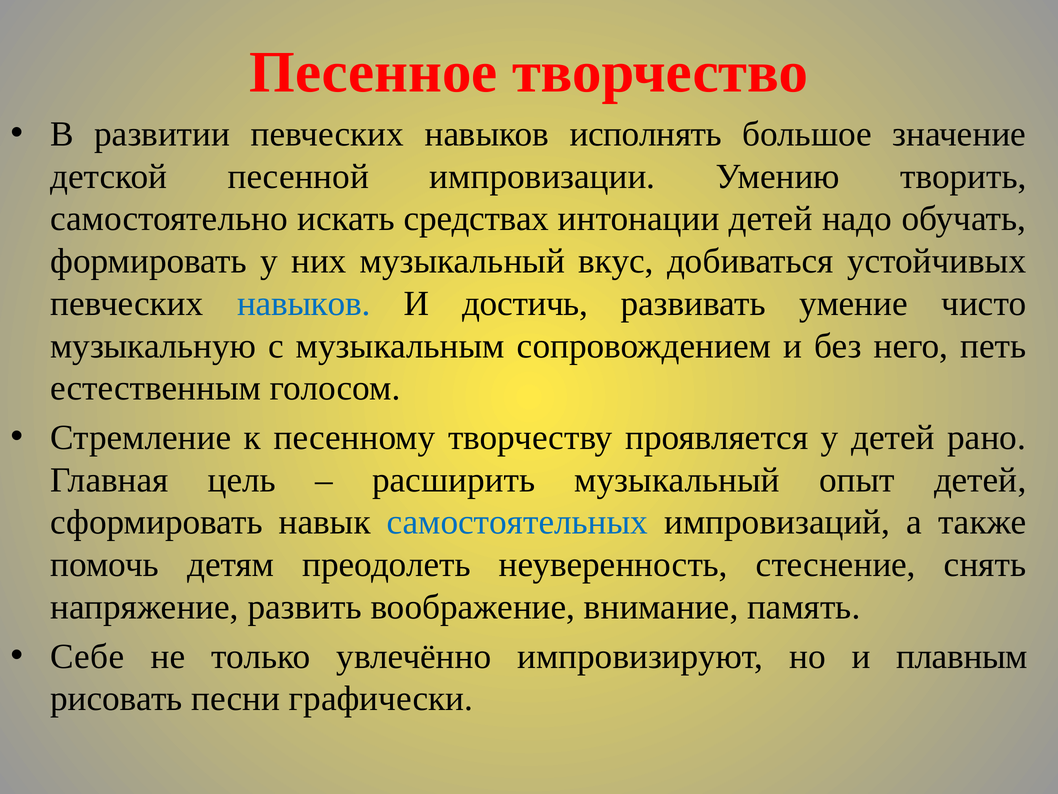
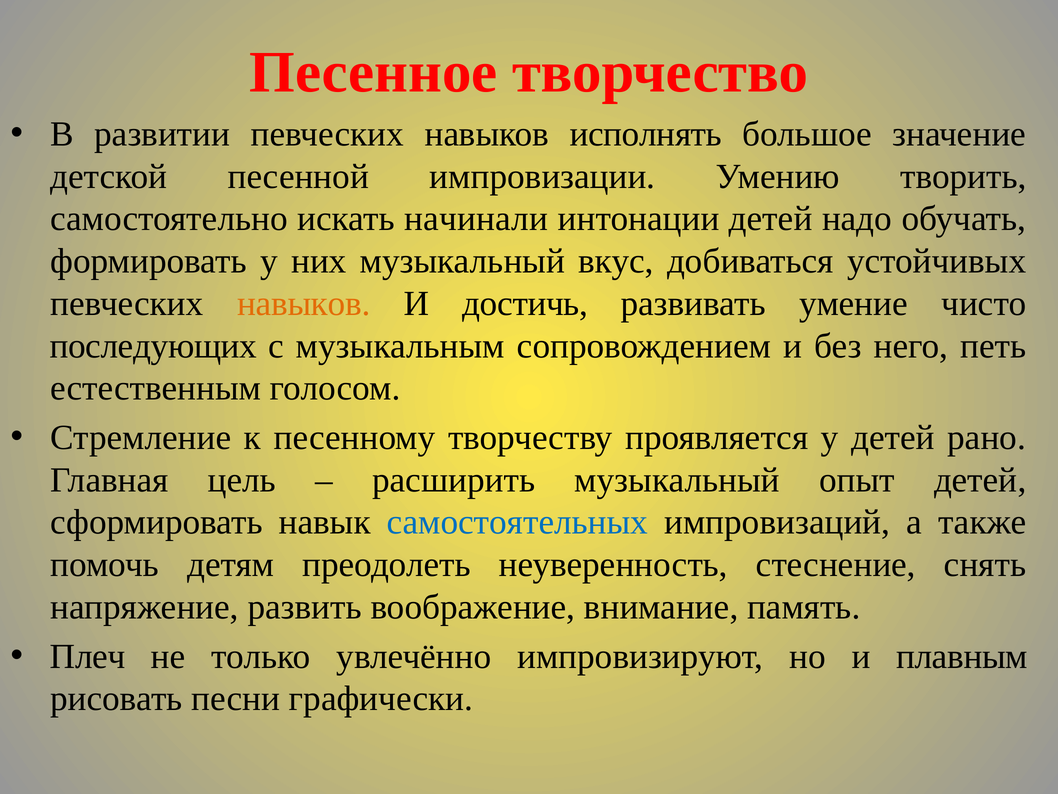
средствах: средствах -> начинали (476, 219)
навыков colour: blue -> orange (304, 303)
музыкальную: музыкальную -> последующих (153, 346)
Себе: Себе -> Плеч (88, 656)
